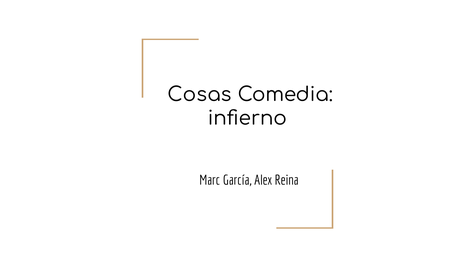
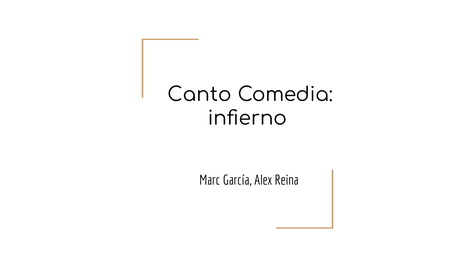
Cosas: Cosas -> Canto (200, 95)
